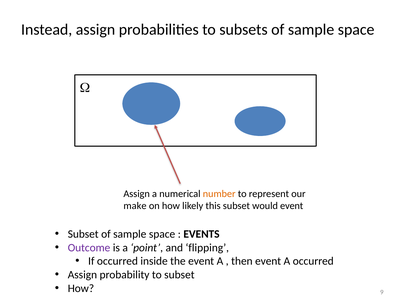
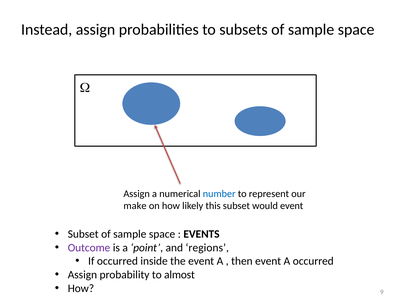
number colour: orange -> blue (219, 194)
flipping: flipping -> regions (207, 248)
to subset: subset -> almost (179, 275)
